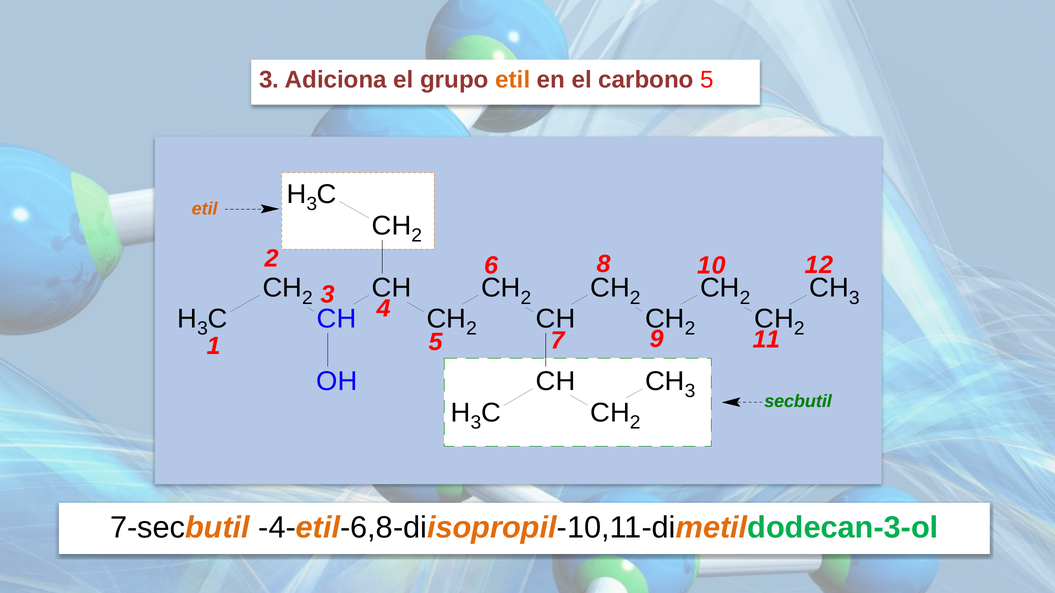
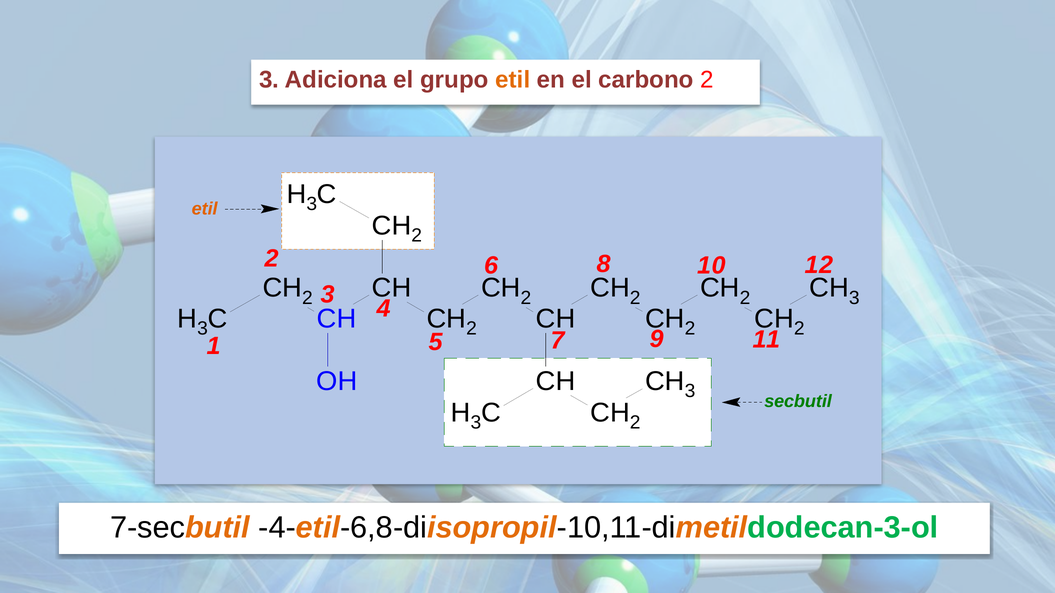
carbono 5: 5 -> 2 (707, 80)
